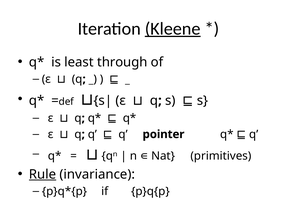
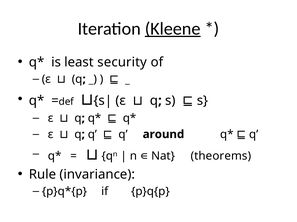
through: through -> security (122, 62)
pointer: pointer -> around (163, 135)
primitives: primitives -> theorems (221, 156)
Rule underline: present -> none (43, 175)
